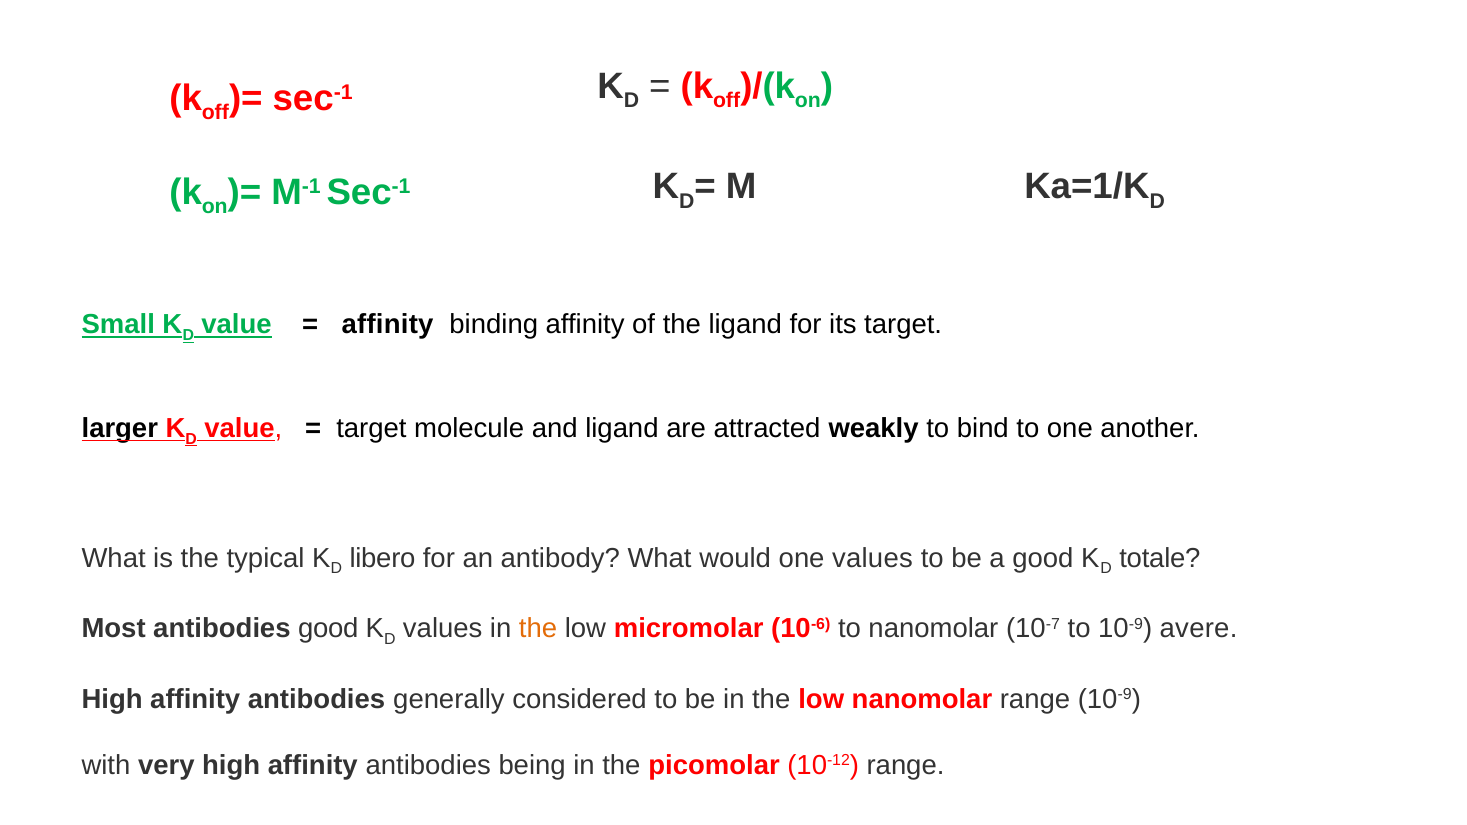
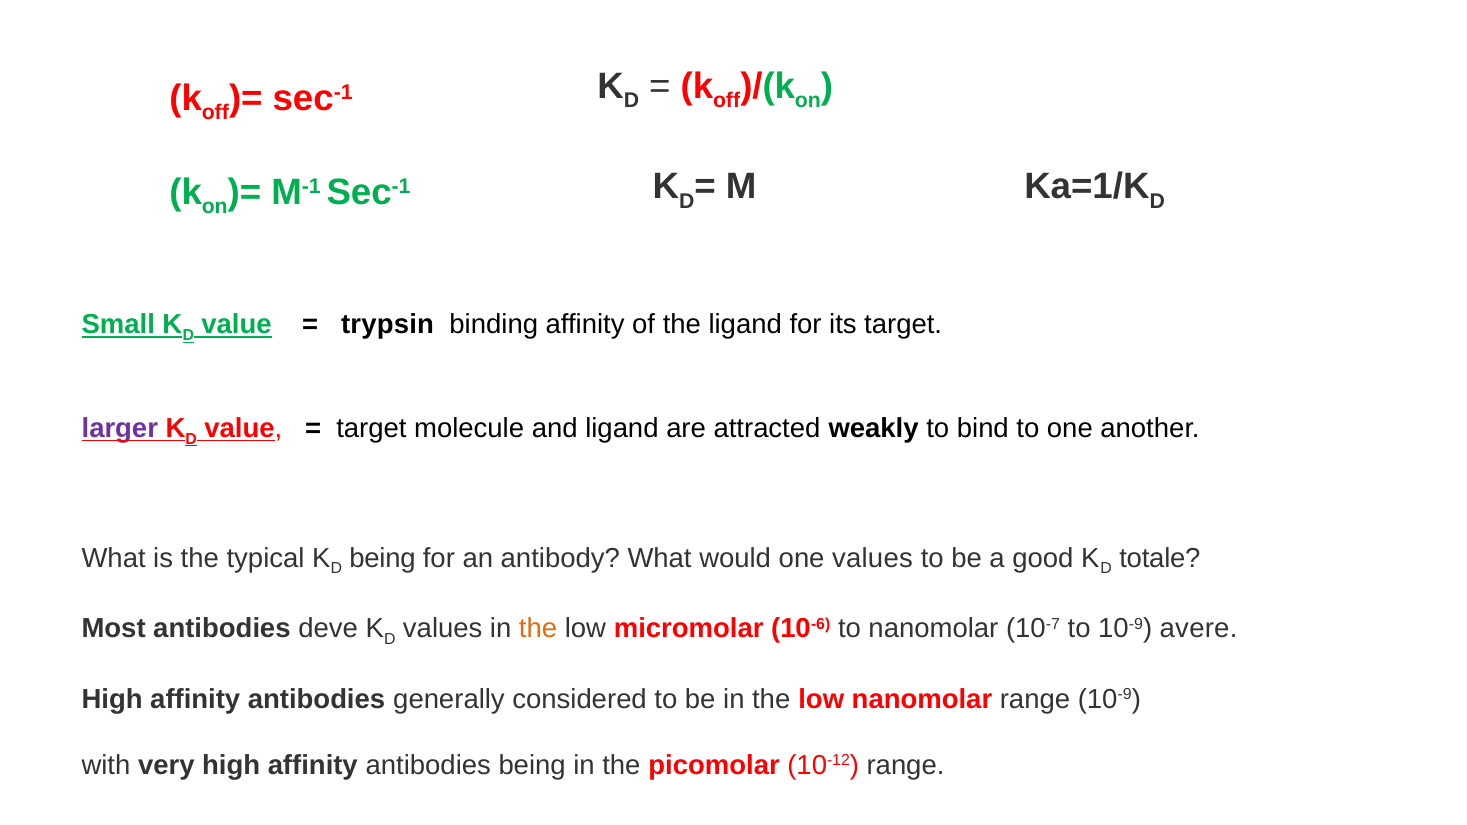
affinity: affinity -> trypsin (388, 325)
larger colour: black -> purple (120, 428)
libero: libero -> being (382, 558)
antibodies good: good -> deve (328, 629)
